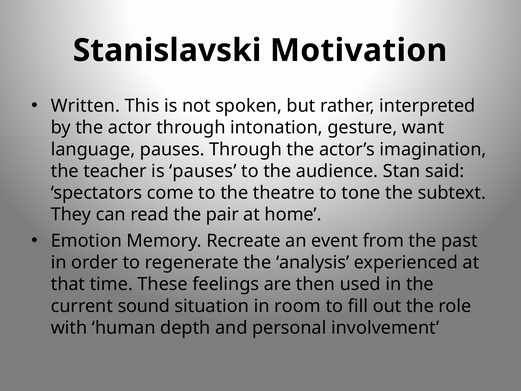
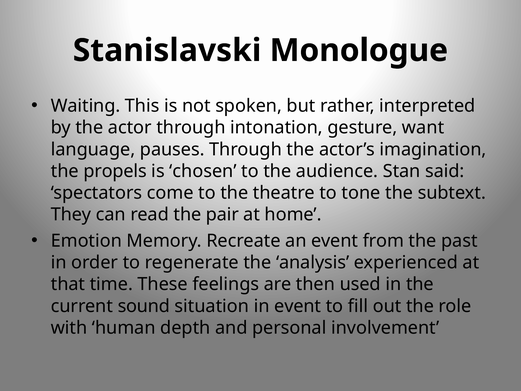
Motivation: Motivation -> Monologue (359, 50)
Written: Written -> Waiting (86, 106)
teacher: teacher -> propels (115, 171)
is pauses: pauses -> chosen (203, 171)
in room: room -> event (298, 306)
